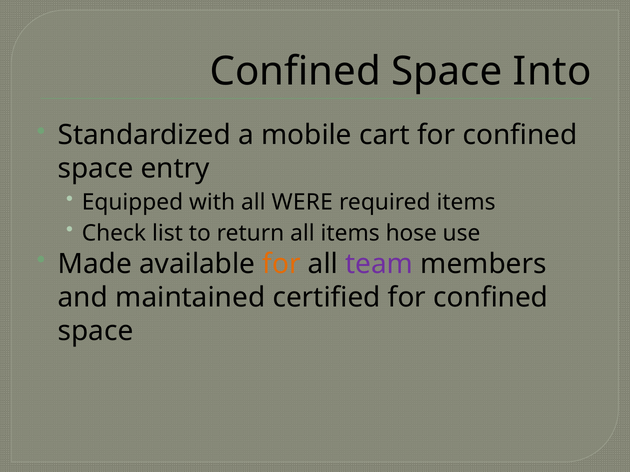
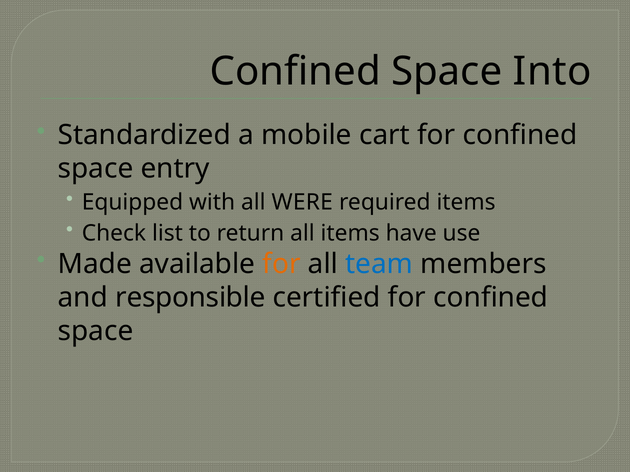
hose: hose -> have (411, 233)
team colour: purple -> blue (379, 264)
maintained: maintained -> responsible (190, 298)
